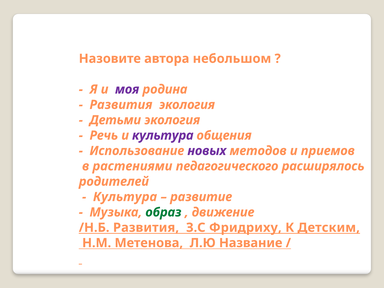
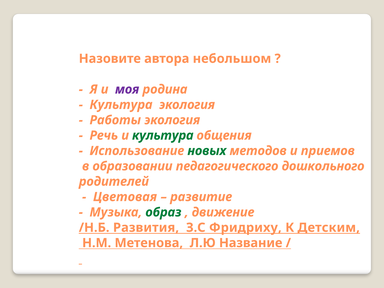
Развития: Развития -> Культура (121, 105)
Детьми: Детьми -> Работы (115, 120)
культура colour: purple -> green (163, 135)
новых colour: purple -> green (207, 151)
растениями: растениями -> образовании (133, 166)
расширялось: расширялось -> дошкольного (323, 166)
Культура: Культура -> Цветовая (125, 197)
